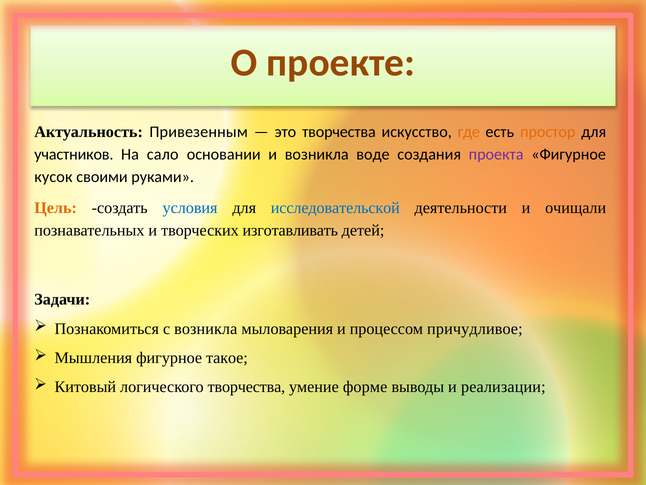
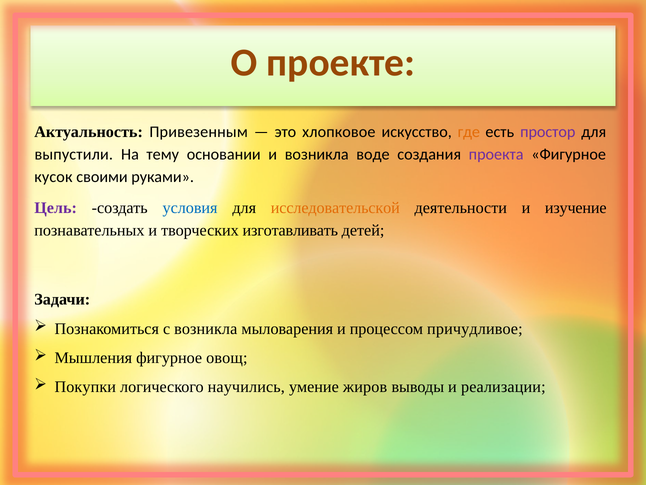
это творчества: творчества -> хлопковое (339, 132)
простор colour: orange -> purple (548, 132)
участников: участников -> выпустили (74, 154)
сало: сало -> тему (163, 154)
Цель colour: orange -> purple (56, 208)
исследовательской colour: blue -> orange (335, 208)
очищали: очищали -> изучение (576, 208)
такое: такое -> овощ (227, 357)
Китовый: Китовый -> Покупки (85, 387)
логического творчества: творчества -> научились (246, 387)
форме: форме -> жиров (365, 387)
